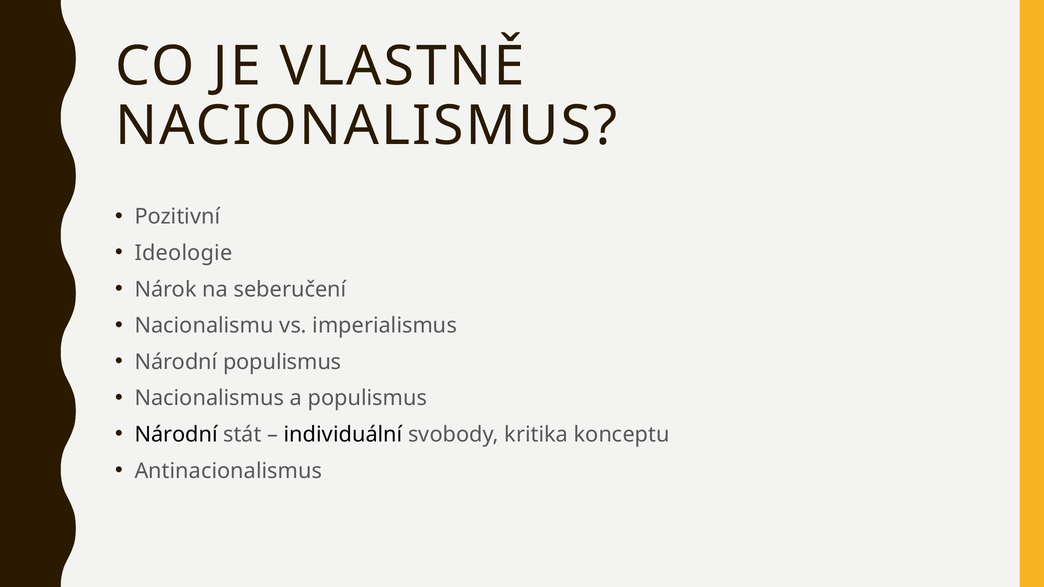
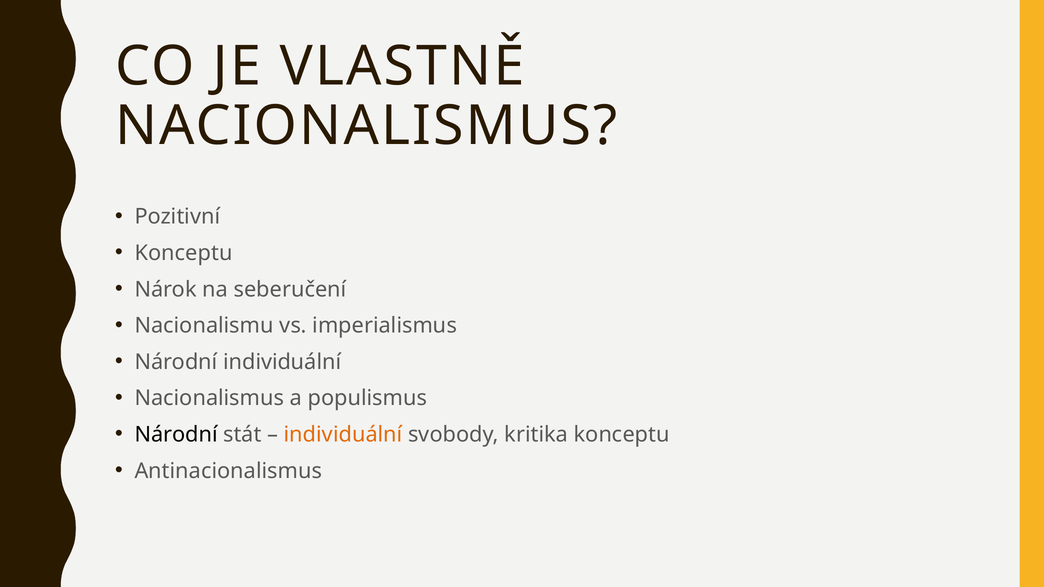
Ideologie: Ideologie -> Konceptu (184, 253)
Národní populismus: populismus -> individuální (282, 362)
individuální colour: black -> orange (343, 435)
